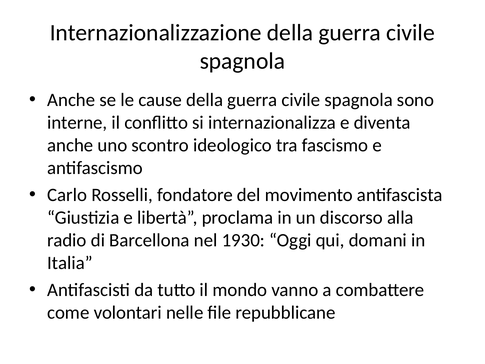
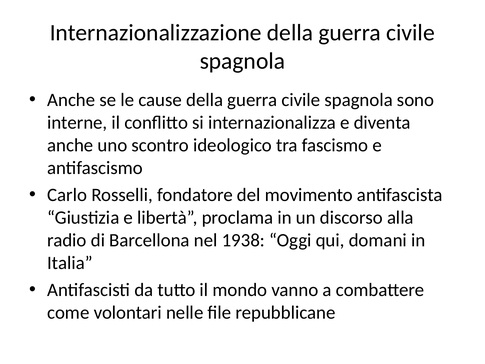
1930: 1930 -> 1938 (243, 240)
